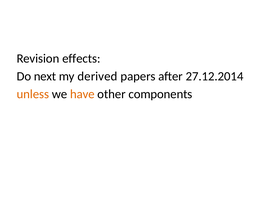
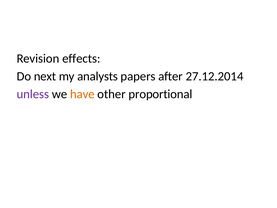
derived: derived -> analysts (98, 76)
unless colour: orange -> purple (33, 94)
components: components -> proportional (160, 94)
